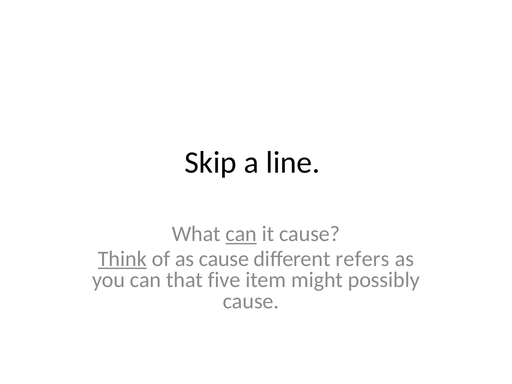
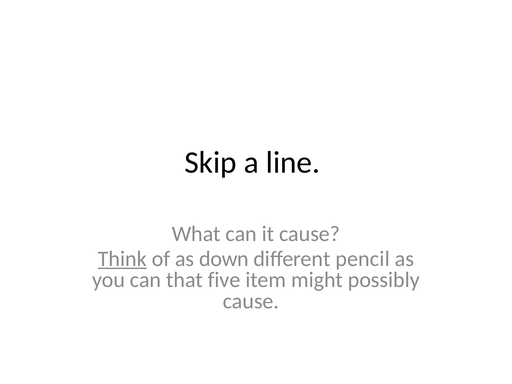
can underline: present -> none (241, 234)
as cause: cause -> down (224, 259)
refers: refers -> pencil (363, 259)
